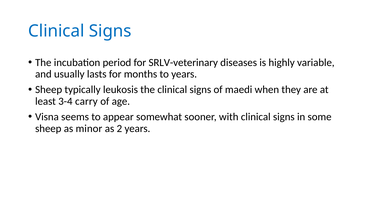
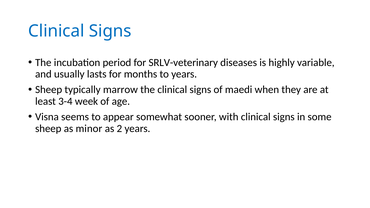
leukosis: leukosis -> marrow (120, 90)
carry: carry -> week (86, 101)
